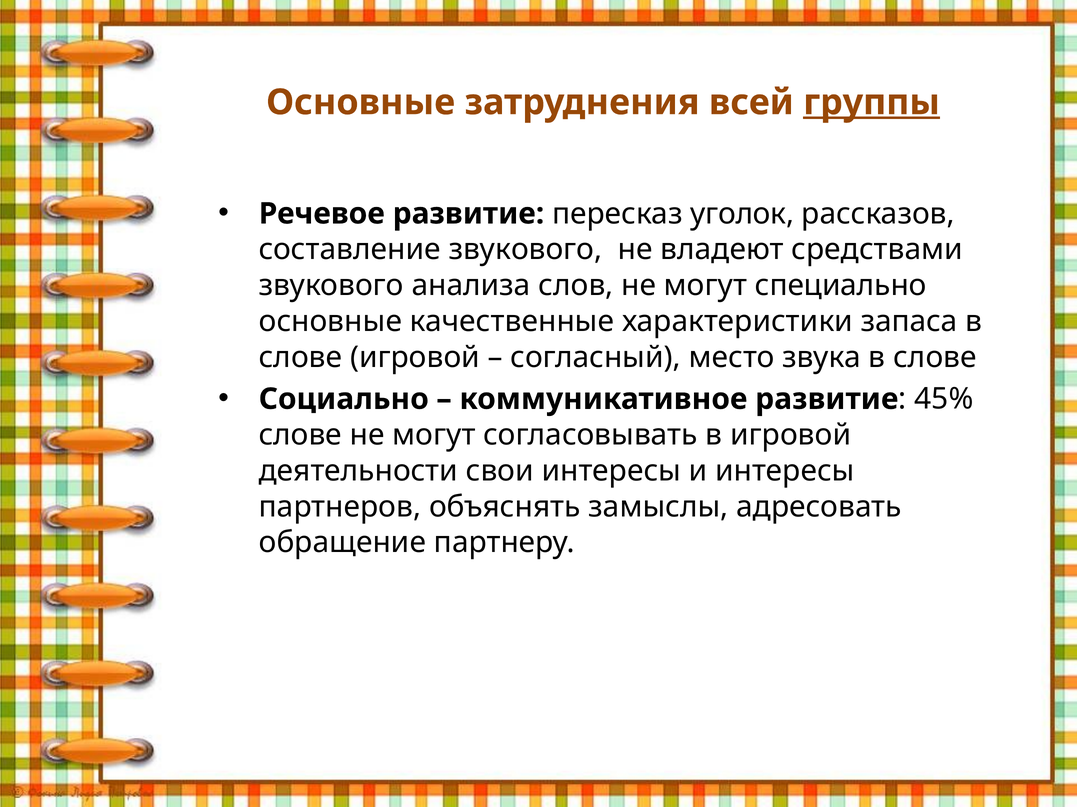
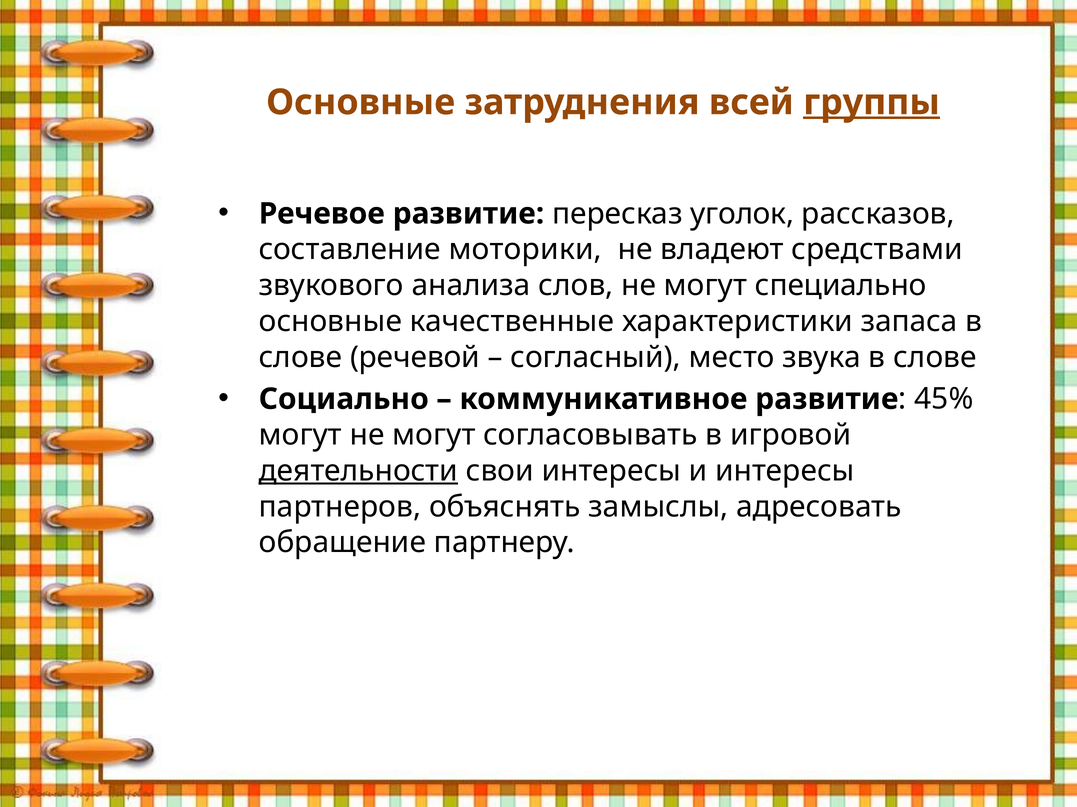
составление звукового: звукового -> моторики (525, 250)
слове игровой: игровой -> речевой (415, 357)
слове: слове -> могут (300, 435)
деятельности underline: none -> present (358, 471)
